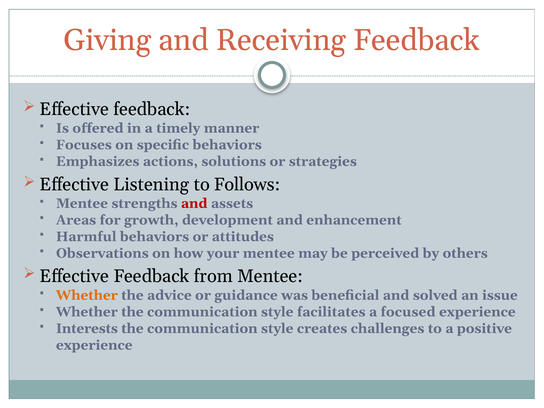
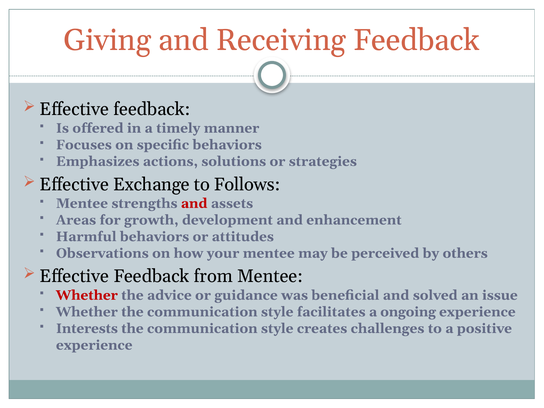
Listening: Listening -> Exchange (151, 184)
Whether colour: orange -> red (87, 295)
focused: focused -> ongoing (408, 312)
